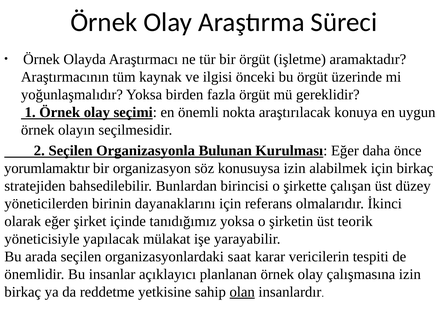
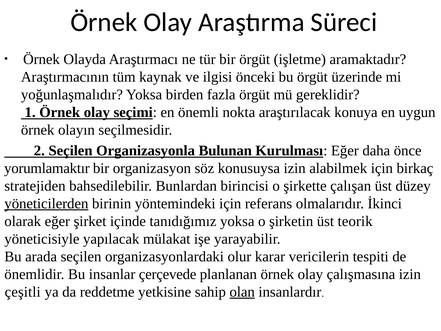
yöneticilerden underline: none -> present (46, 203)
dayanaklarını: dayanaklarını -> yöntemindeki (175, 203)
saat: saat -> olur (239, 256)
açıklayıcı: açıklayıcı -> çerçevede (168, 274)
birkaç: birkaç -> çeşitli (23, 292)
